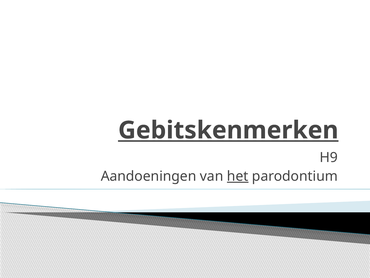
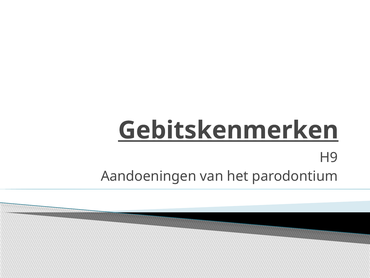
het underline: present -> none (238, 176)
